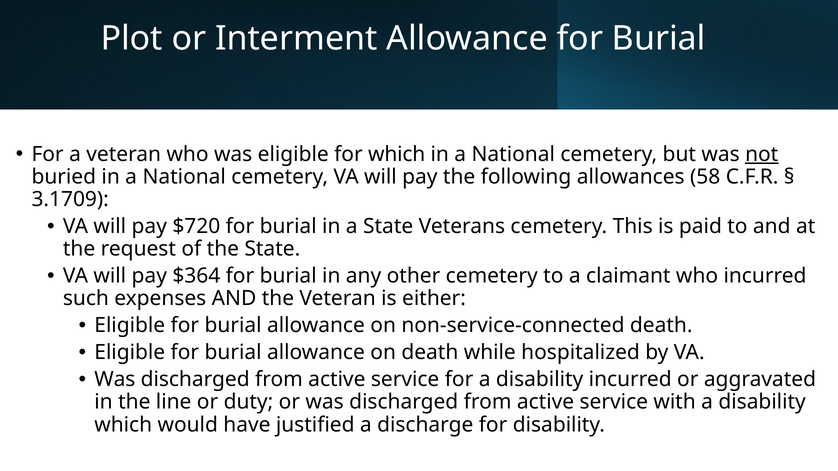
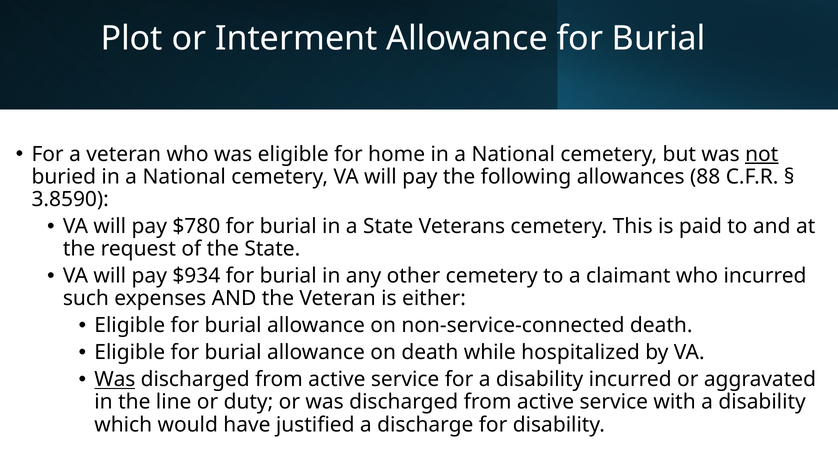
for which: which -> home (397, 154)
58: 58 -> 88 (705, 177)
3.1709: 3.1709 -> 3.8590 (70, 200)
$720: $720 -> $780 (196, 227)
$364: $364 -> $934 (196, 276)
Was underline: none -> present (115, 380)
